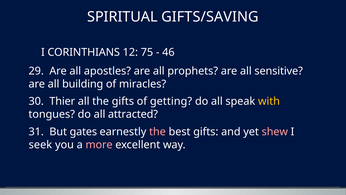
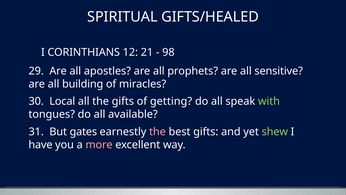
GIFTS/SAVING: GIFTS/SAVING -> GIFTS/HEALED (210, 17)
75: 75 -> 21 (147, 52)
46: 46 -> 98 (168, 52)
Thier: Thier -> Local (62, 101)
with colour: yellow -> light green (269, 101)
attracted: attracted -> available (133, 114)
shew colour: pink -> light green (275, 131)
seek: seek -> have (40, 144)
